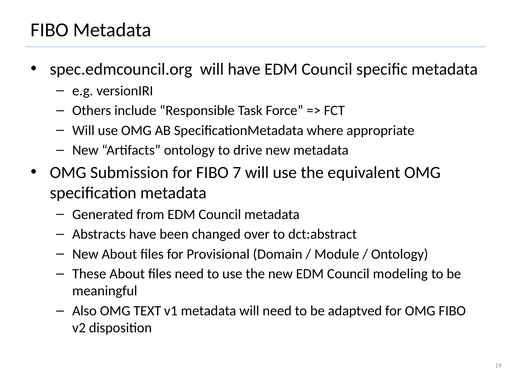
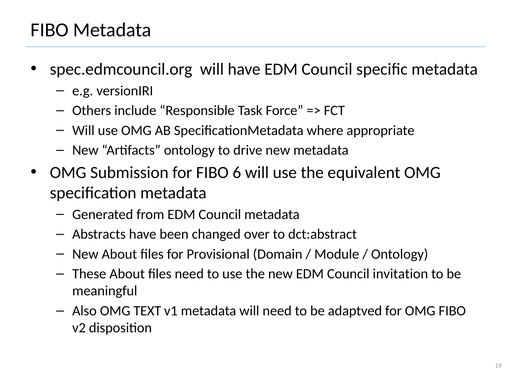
7: 7 -> 6 (237, 173)
modeling: modeling -> invitation (400, 274)
